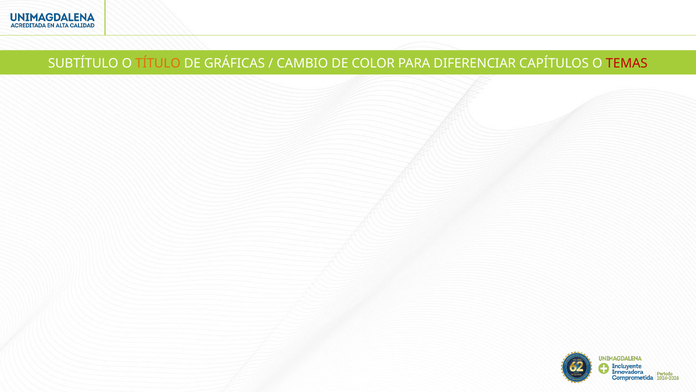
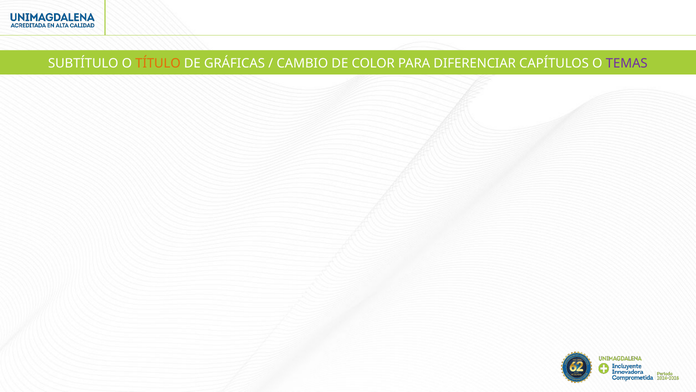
TEMAS colour: red -> purple (627, 63)
